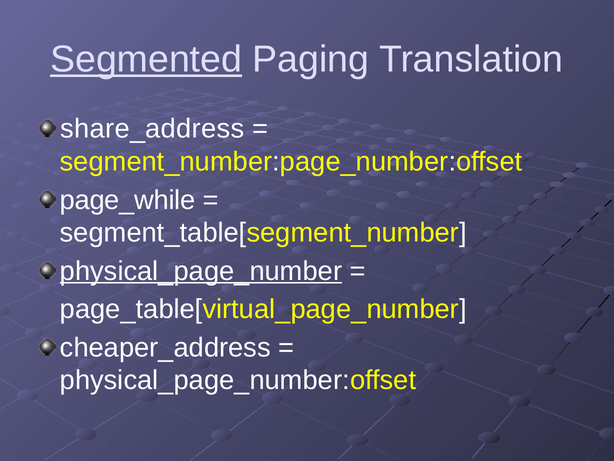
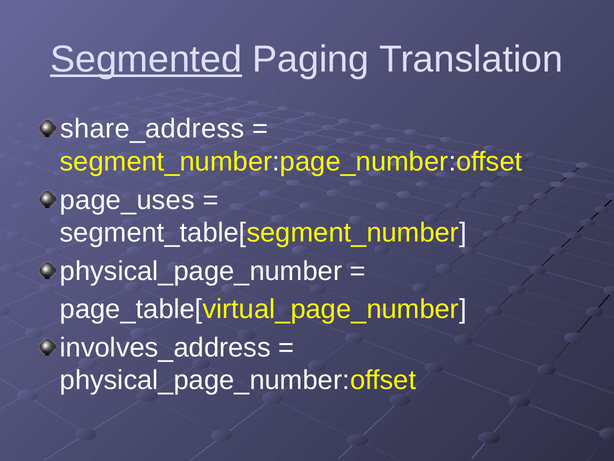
page_while: page_while -> page_uses (127, 200)
physical_page_number underline: present -> none (201, 271)
cheaper_address: cheaper_address -> involves_address (165, 347)
